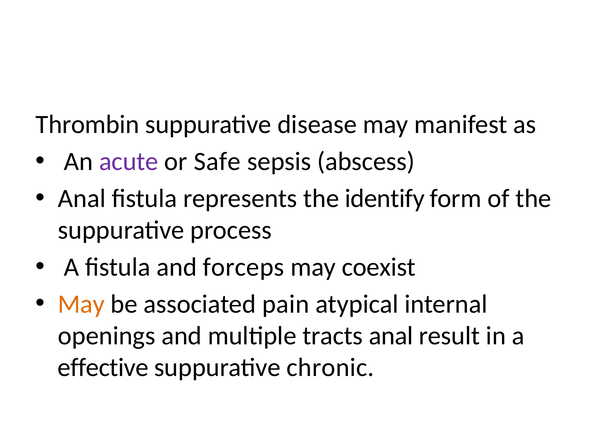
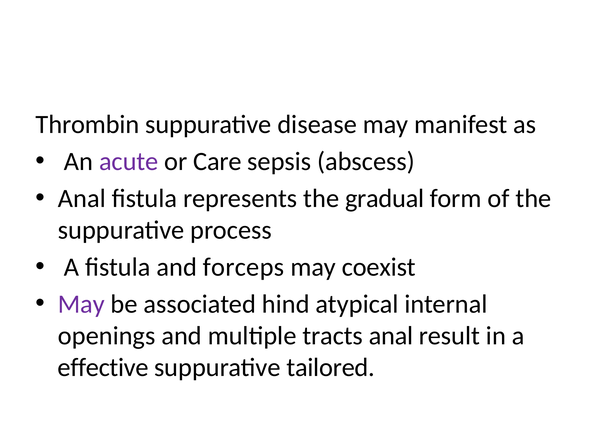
Safe: Safe -> Care (217, 162)
identify: identify -> gradual (385, 199)
May colour: orange -> purple (81, 304)
pain: pain -> hind (286, 304)
chronic: chronic -> tailored (331, 368)
